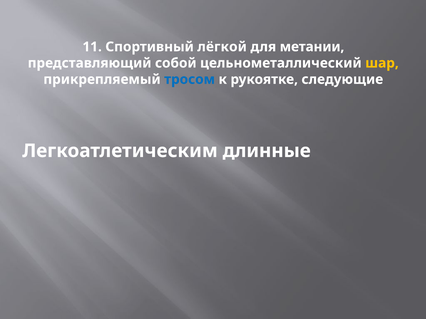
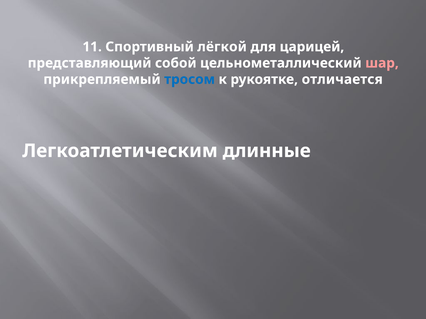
метании: метании -> царицей (312, 47)
шар colour: yellow -> pink (382, 63)
следующие: следующие -> отличается (342, 80)
